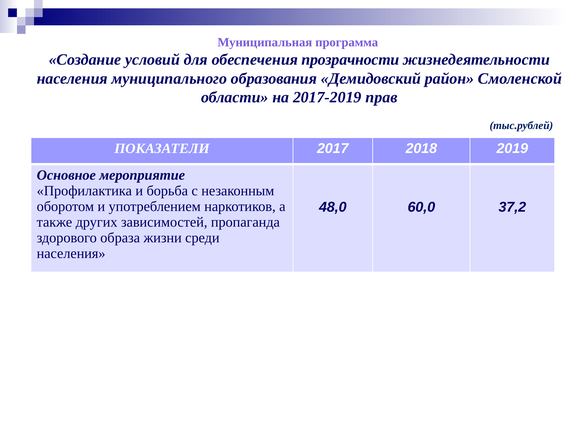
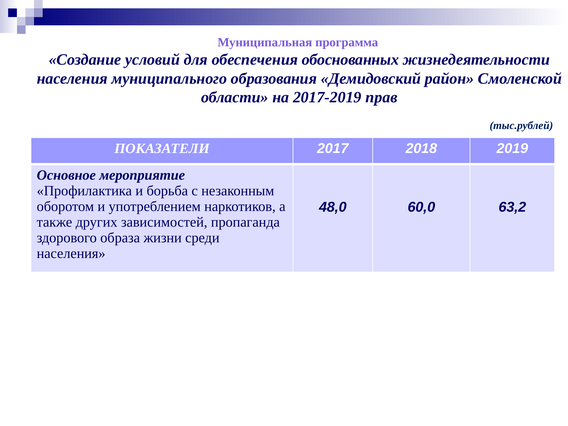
прозрачности: прозрачности -> обоснованных (350, 60)
37,2: 37,2 -> 63,2 (512, 207)
